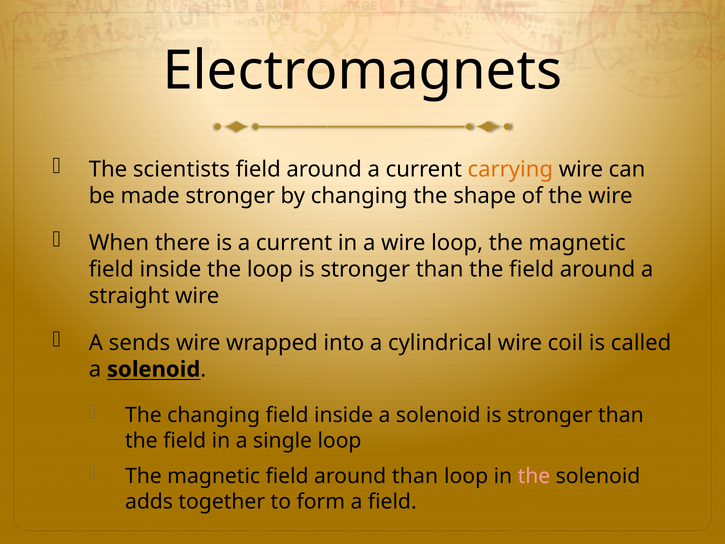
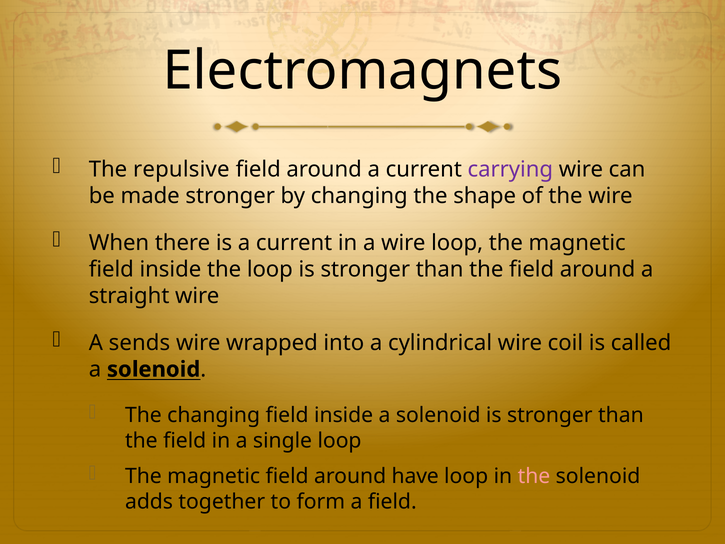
scientists: scientists -> repulsive (181, 170)
carrying colour: orange -> purple (510, 170)
around than: than -> have (415, 476)
